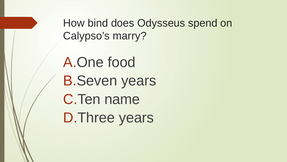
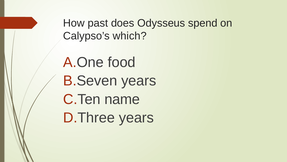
bind: bind -> past (98, 23)
marry: marry -> which (130, 36)
